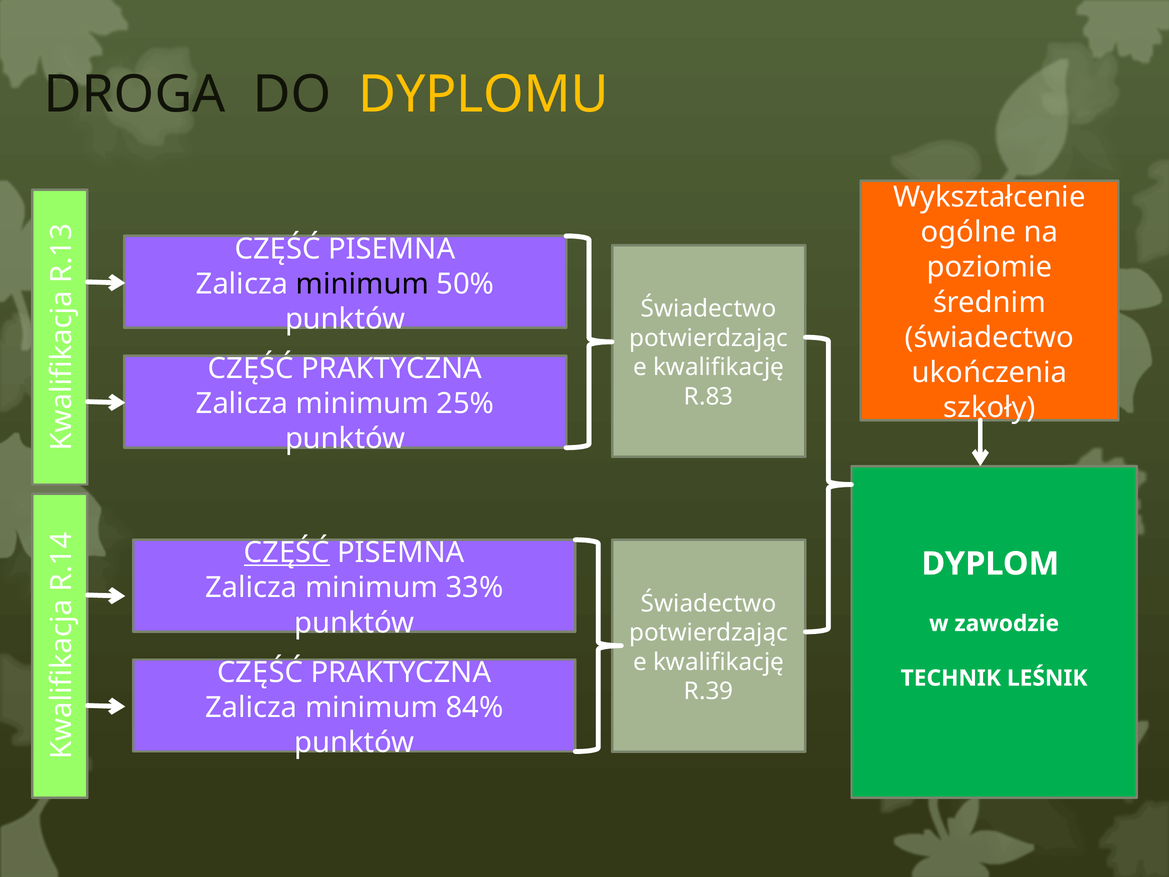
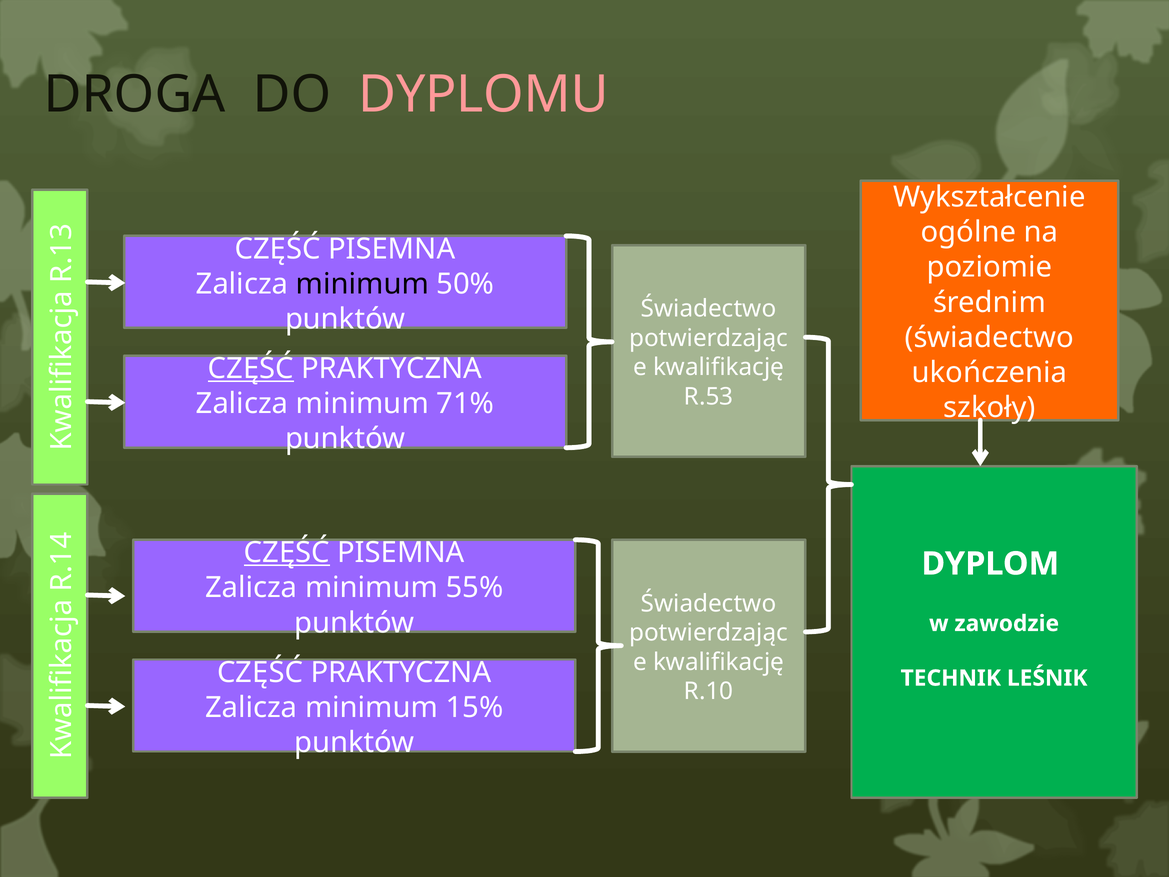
DYPLOMU colour: yellow -> pink (484, 95)
CZĘŚĆ underline: none -> present (251, 368)
R.83: R.83 -> R.53 (709, 396)
25%: 25% -> 71% (465, 404)
33%: 33% -> 55% (474, 588)
R.39: R.39 -> R.10 (709, 691)
84%: 84% -> 15% (474, 707)
